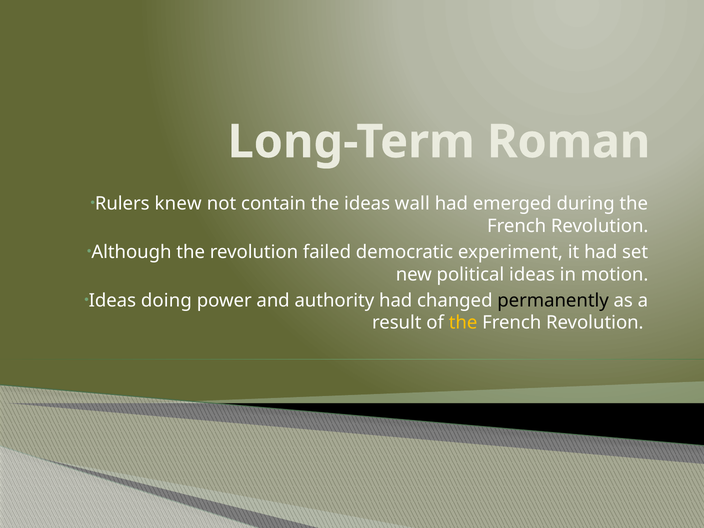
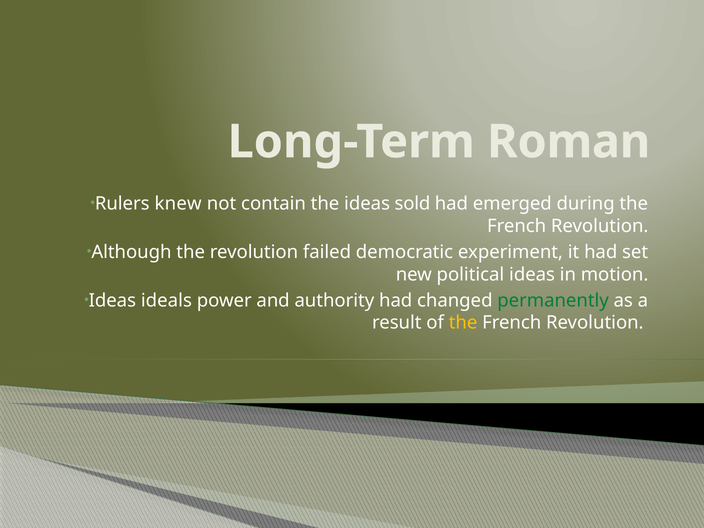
wall: wall -> sold (412, 204)
doing: doing -> ideals (166, 301)
permanently colour: black -> green (553, 301)
